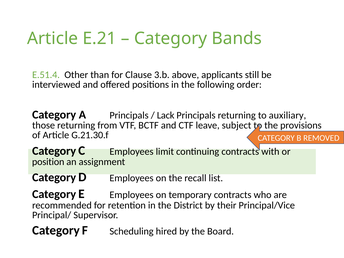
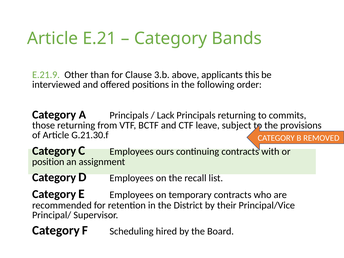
E.51.4: E.51.4 -> E.21.9 (46, 75)
still: still -> this (252, 75)
auxiliary: auxiliary -> commits (288, 115)
limit: limit -> ours (165, 151)
